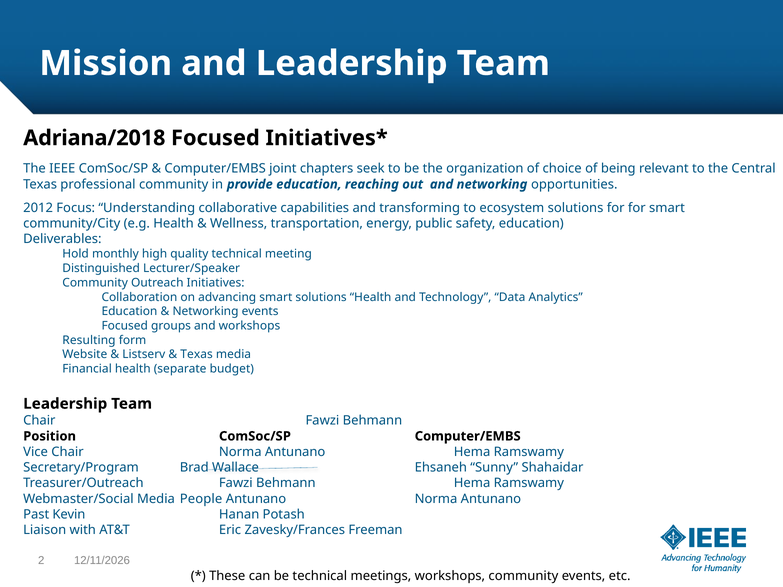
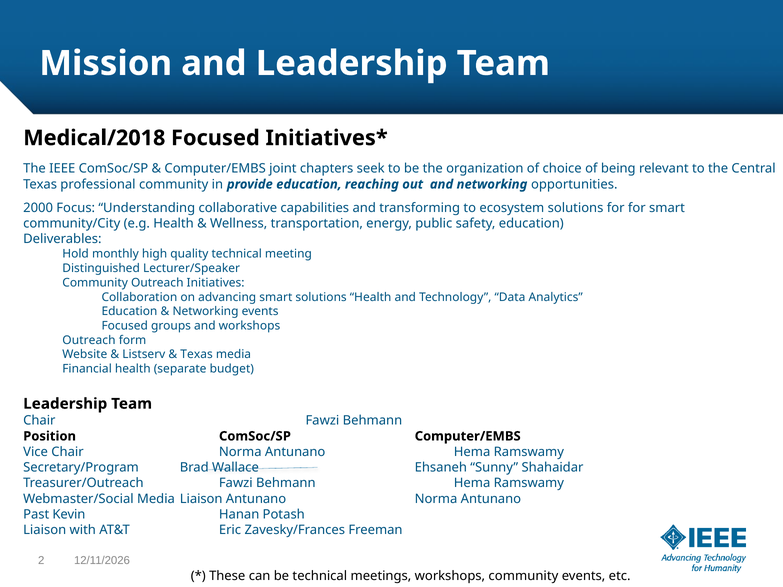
Adriana/2018: Adriana/2018 -> Medical/2018 (94, 138)
2012: 2012 -> 2000 (38, 208)
Resulting: Resulting -> Outreach (89, 340)
Media People: People -> Liaison (201, 499)
